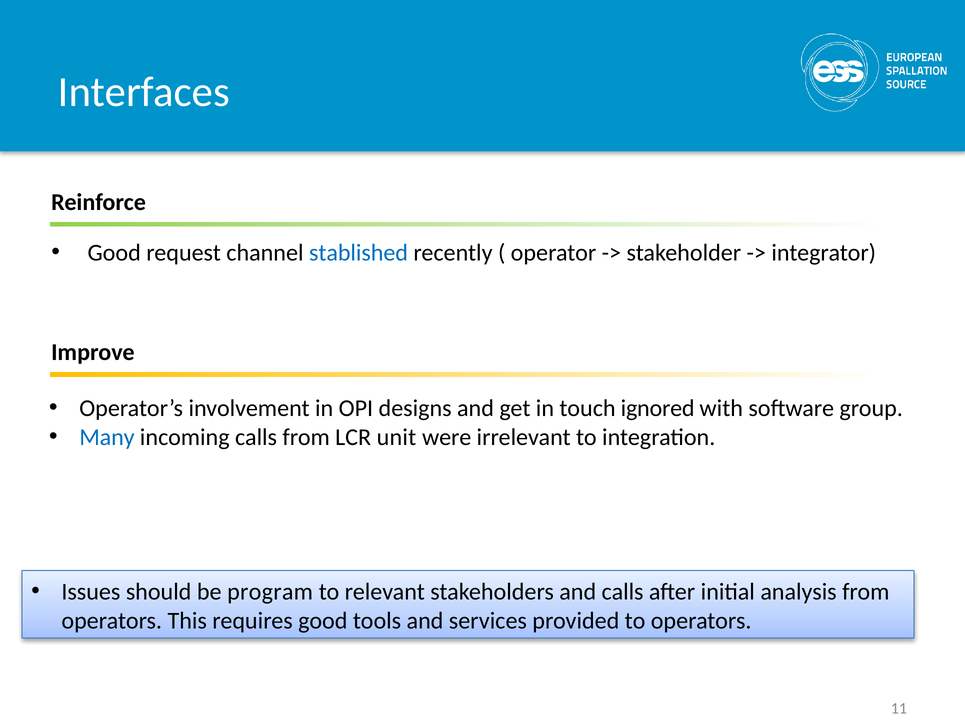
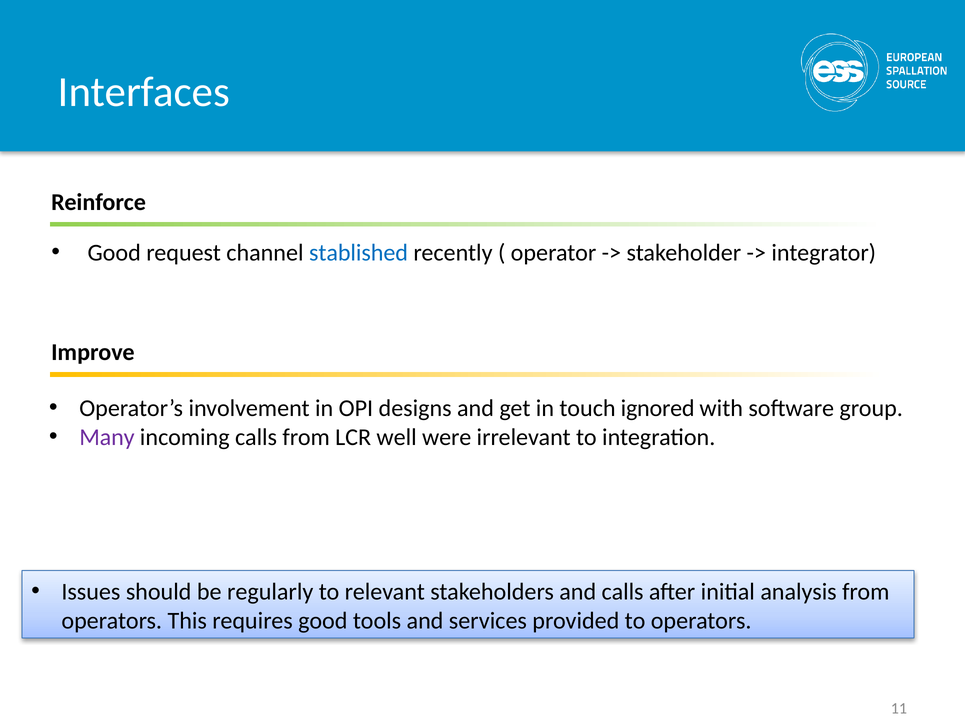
Many colour: blue -> purple (107, 437)
unit: unit -> well (397, 437)
program: program -> regularly (270, 591)
